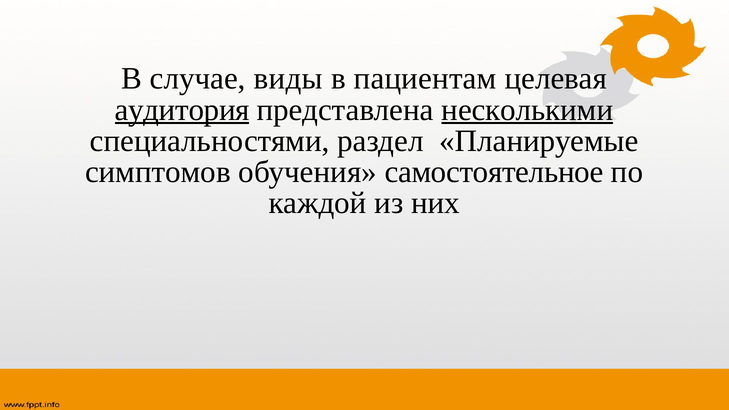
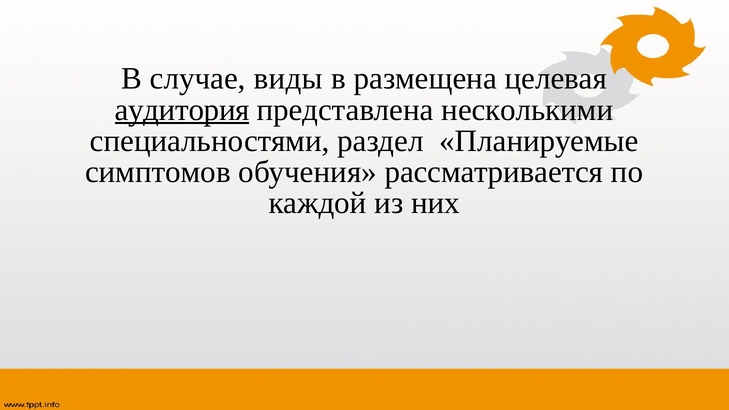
пациентам: пациентам -> размещена (425, 79)
несколькими underline: present -> none (527, 110)
самостоятельное: самостоятельное -> рассматривается (494, 172)
